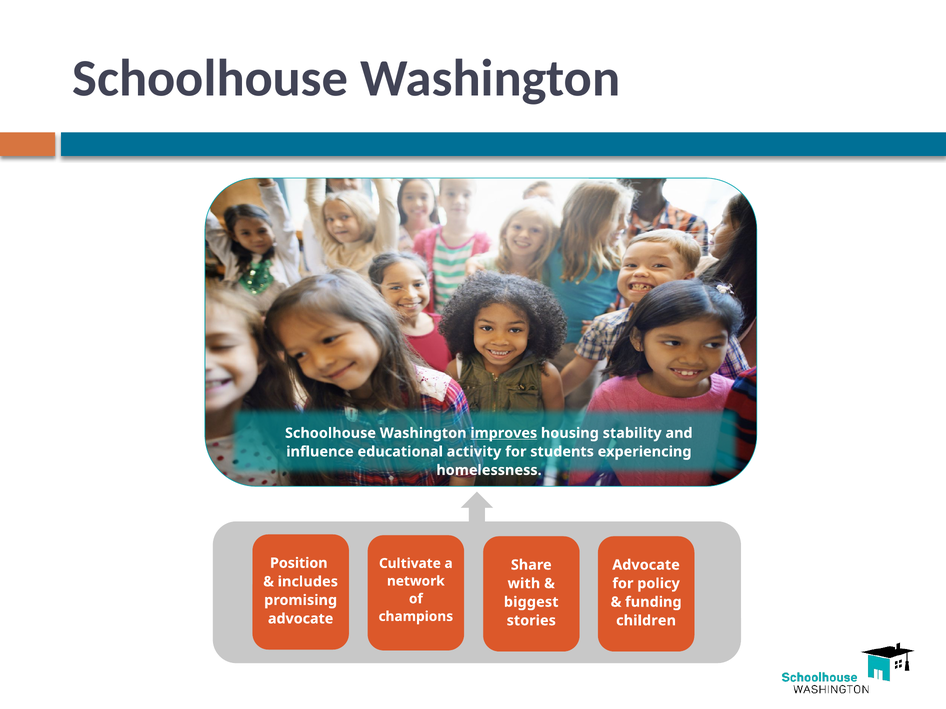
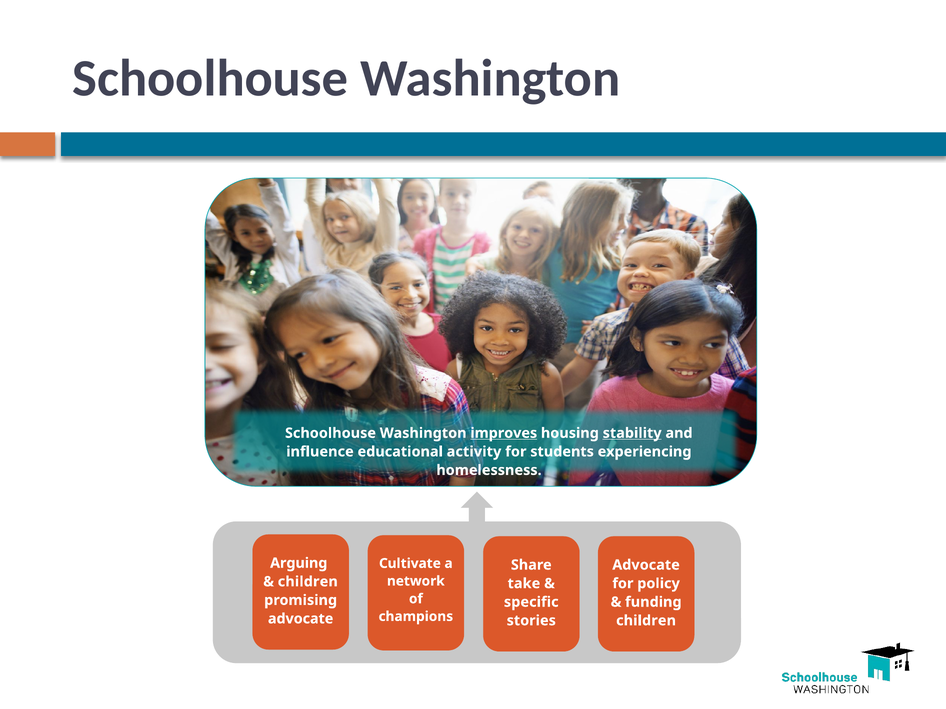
stability underline: none -> present (632, 433)
Position: Position -> Arguing (299, 563)
includes: includes -> children (308, 582)
with: with -> take (524, 584)
biggest: biggest -> specific (531, 602)
